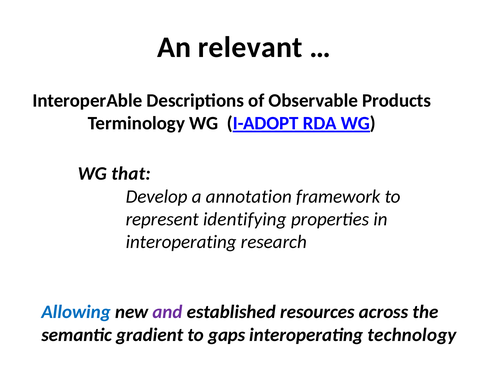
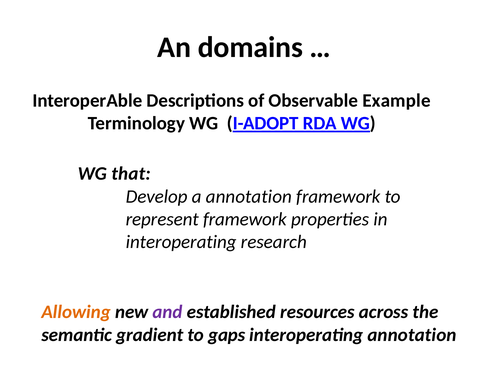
relevant: relevant -> domains (250, 47)
Products: Products -> Example (396, 101)
represent identifying: identifying -> framework (245, 219)
Allowing colour: blue -> orange (76, 312)
interoperating technology: technology -> annotation (412, 335)
